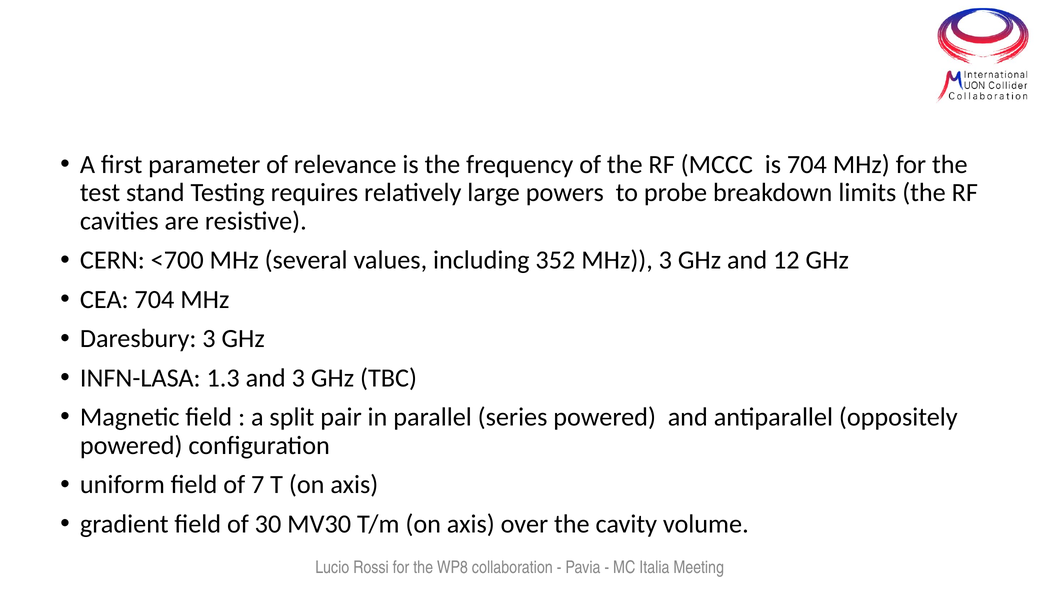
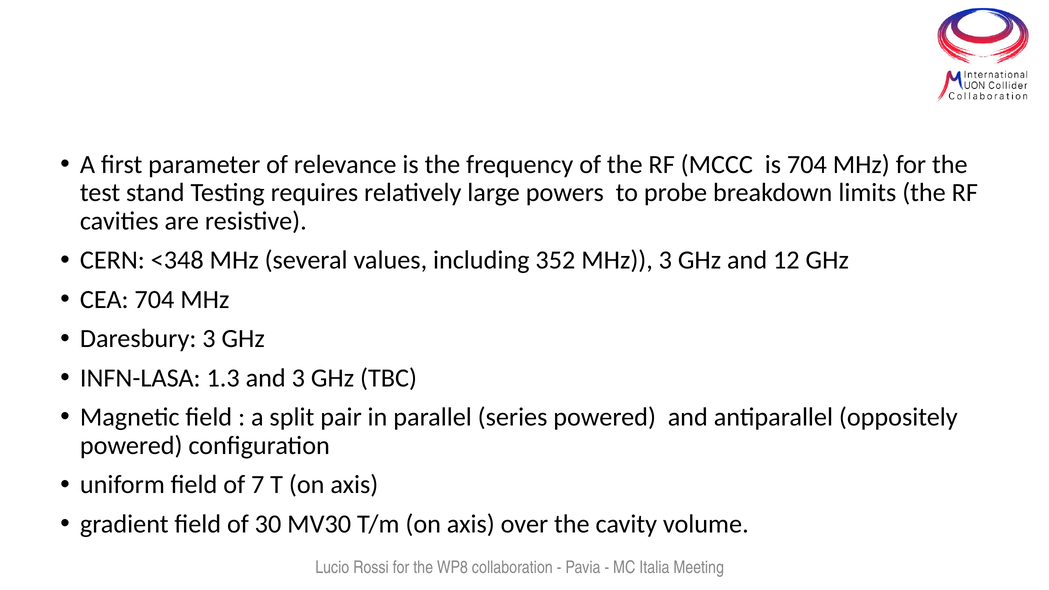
<700: <700 -> <348 (177, 260)
